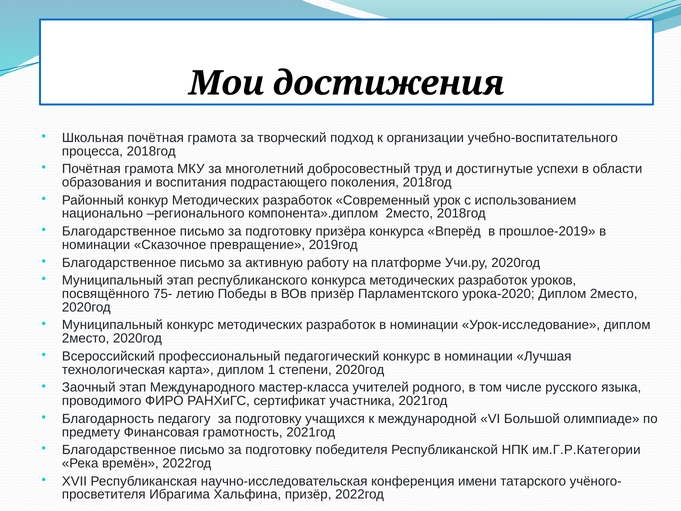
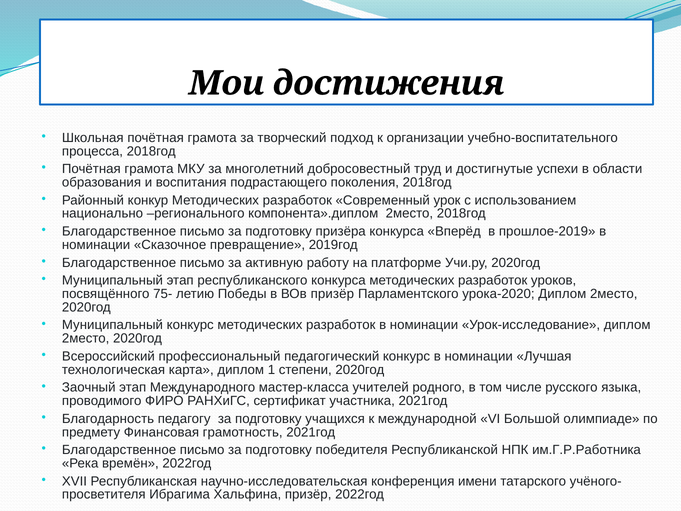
им.Г.Р.Категории: им.Г.Р.Категории -> им.Г.Р.Работника (586, 450)
